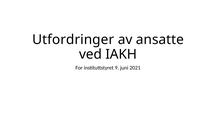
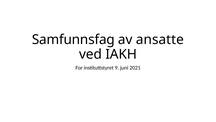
Utfordringer: Utfordringer -> Samfunnsfag (73, 39)
